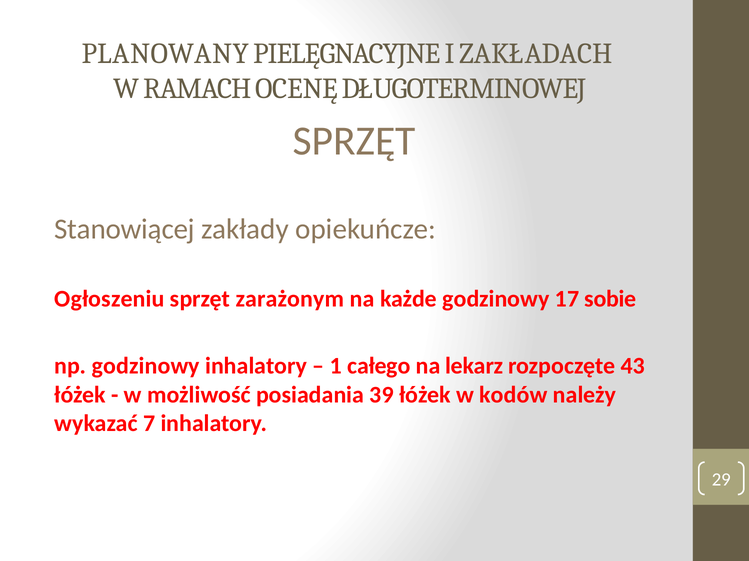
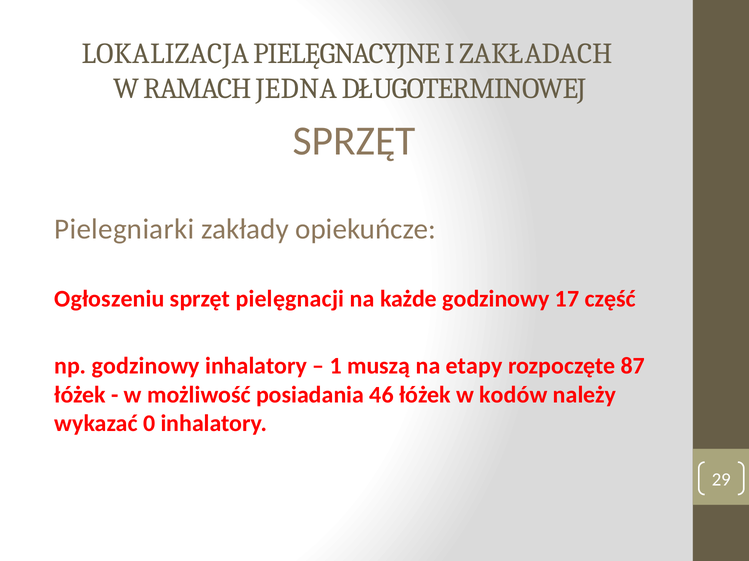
PLANOWANY: PLANOWANY -> LOKALIZACJA (165, 54)
OCENĘ: OCENĘ -> JEDNA (296, 89)
Stanowiącej: Stanowiącej -> Pielegniarki (124, 229)
zarażonym: zarażonym -> pielęgnacji (290, 299)
sobie: sobie -> część (610, 299)
całego: całego -> muszą (379, 366)
lekarz: lekarz -> etapy (474, 366)
43: 43 -> 87 (633, 366)
39: 39 -> 46 (382, 395)
7: 7 -> 0 (149, 424)
